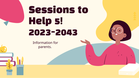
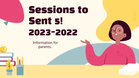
Help: Help -> Sent (40, 21)
2023-2043: 2023-2043 -> 2023-2022 (53, 32)
